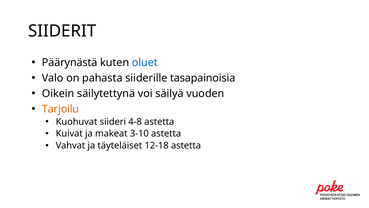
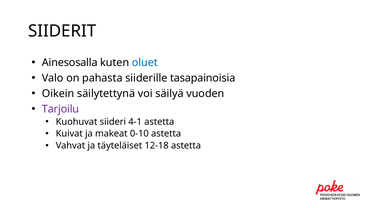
Päärynästä: Päärynästä -> Ainesosalla (70, 62)
Tarjoilu colour: orange -> purple (61, 109)
4-8: 4-8 -> 4-1 (135, 122)
3-10: 3-10 -> 0-10 (139, 133)
